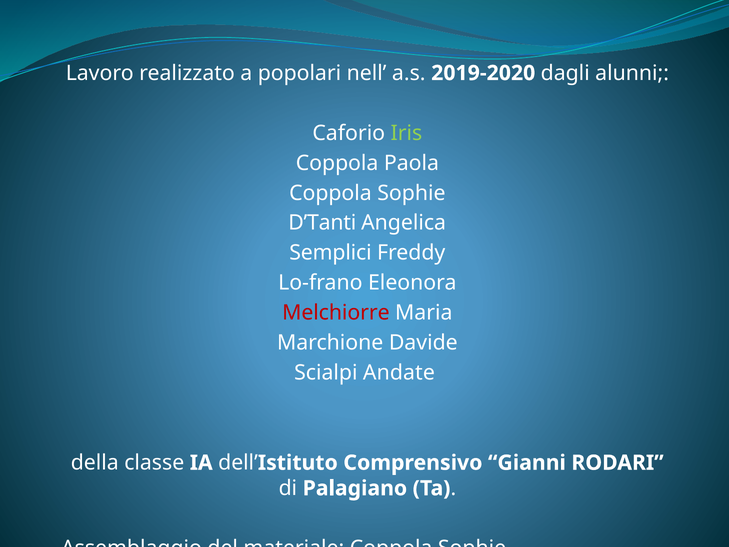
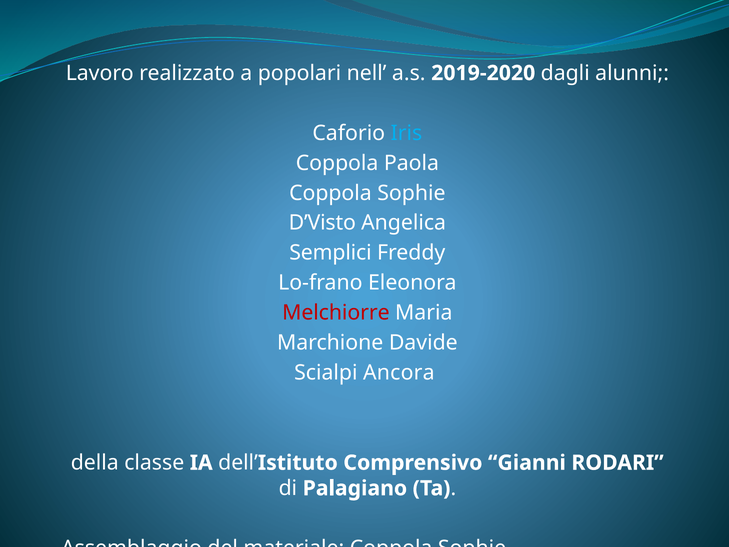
Iris colour: light green -> light blue (406, 133)
D’Tanti: D’Tanti -> D’Visto (322, 223)
Andate: Andate -> Ancora (399, 373)
